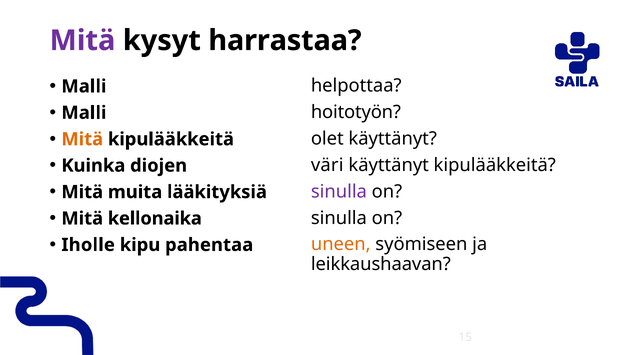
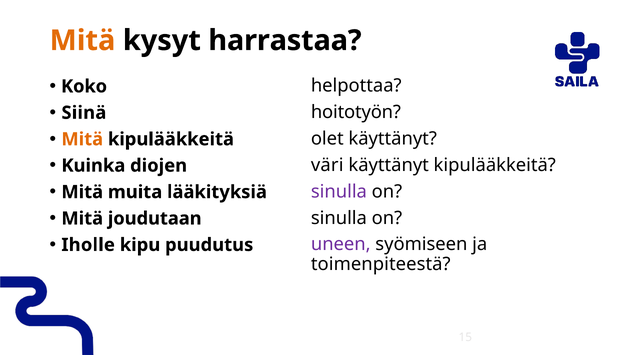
Mitä colour: purple -> orange (82, 41)
Malli: Malli -> Koko (84, 86)
Malli: Malli -> Siinä (84, 113)
kellonaika: kellonaika -> joudutaan (155, 218)
pahentaa: pahentaa -> puudutus (209, 245)
uneen colour: orange -> purple (341, 244)
leikkaushaavan: leikkaushaavan -> toimenpiteestä (381, 264)
